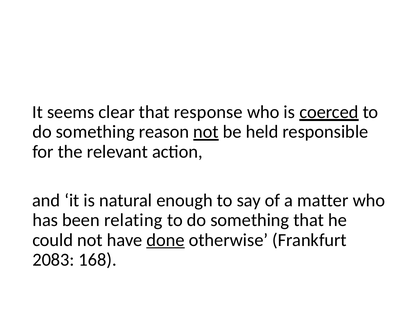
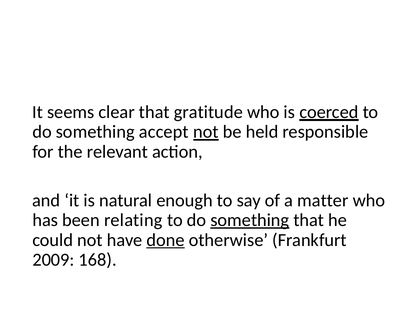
response: response -> gratitude (208, 112)
reason: reason -> accept (164, 132)
something underline: none -> present (250, 220)
2083: 2083 -> 2009 (53, 260)
